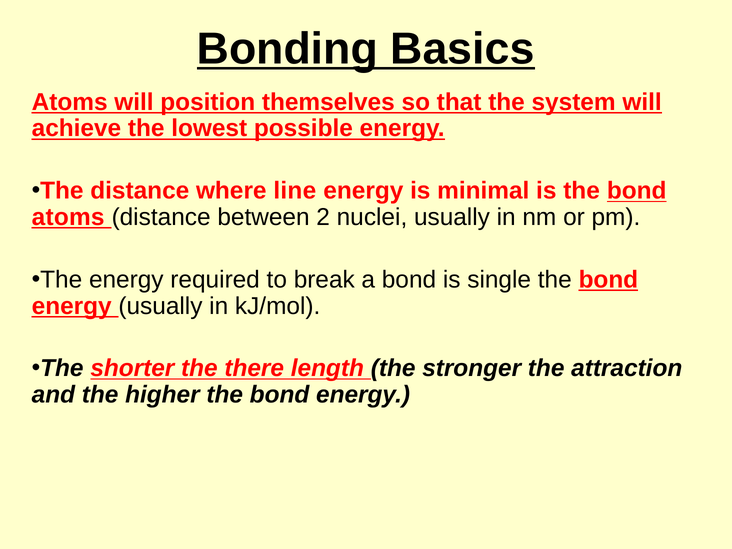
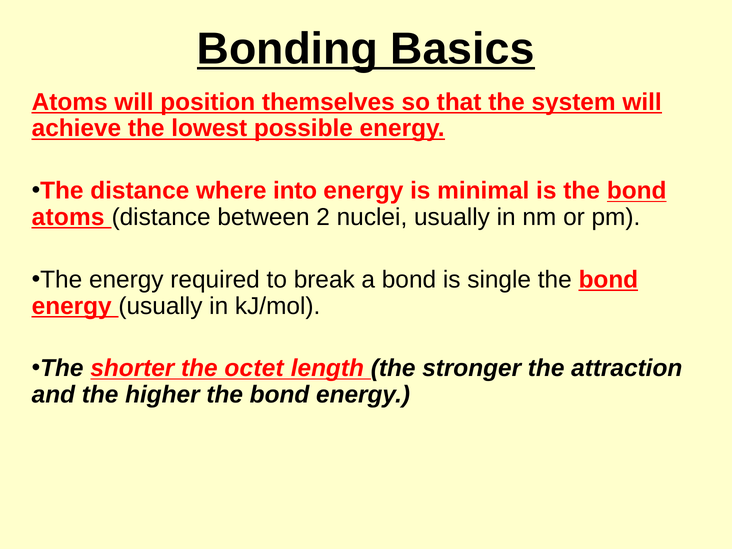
line: line -> into (295, 191)
there: there -> octet (254, 368)
